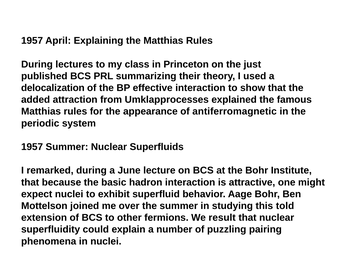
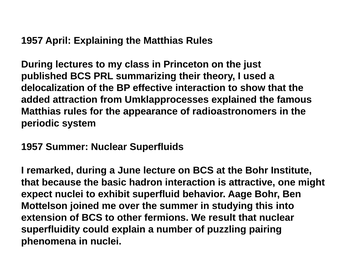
antiferromagnetic: antiferromagnetic -> radioastronomers (235, 111)
told: told -> into (285, 206)
